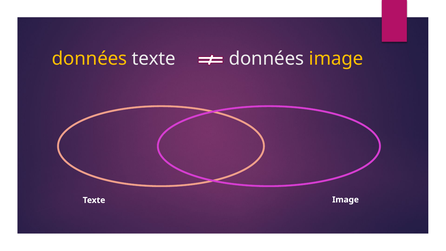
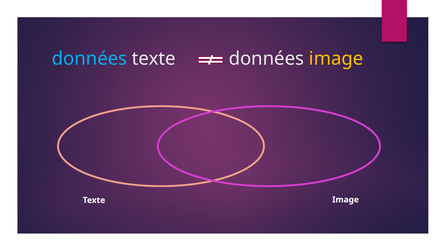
données colour: yellow -> light blue (89, 59)
